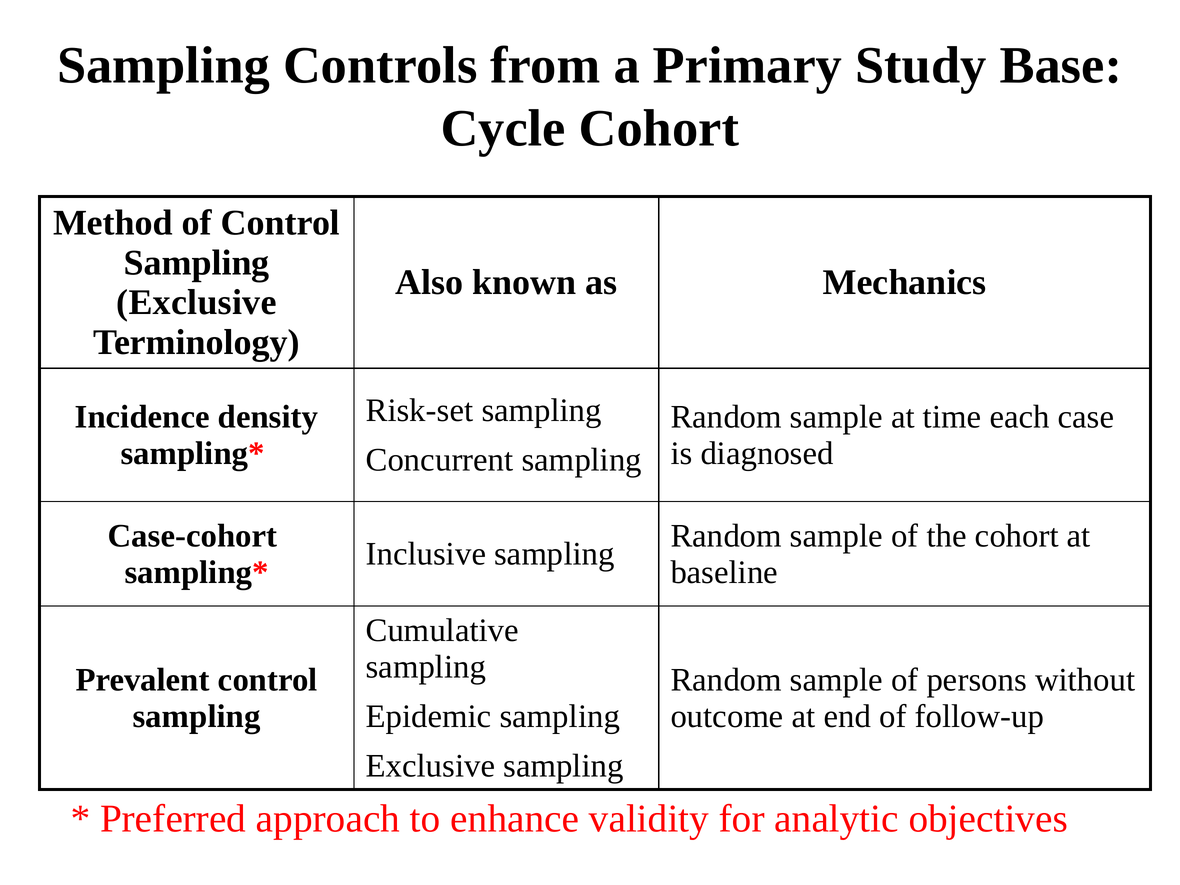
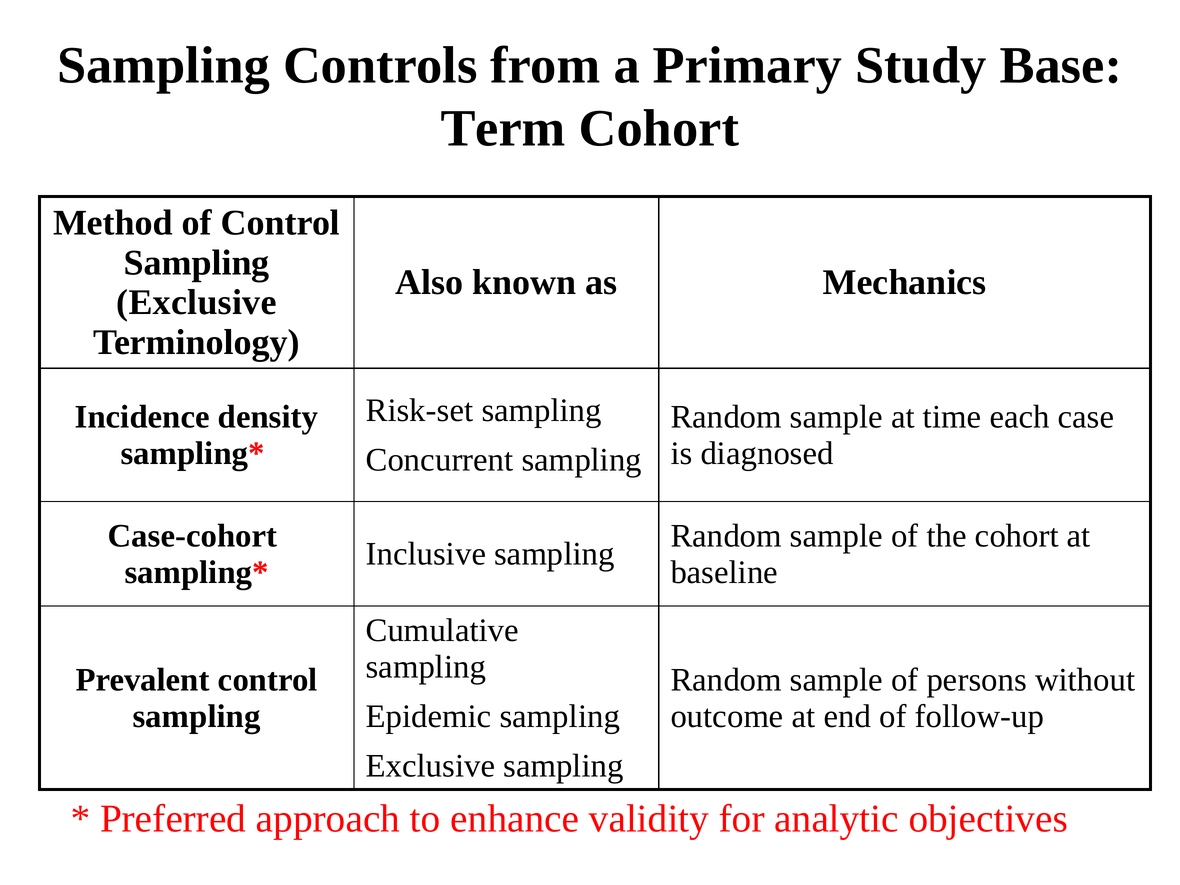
Cycle: Cycle -> Term (503, 129)
